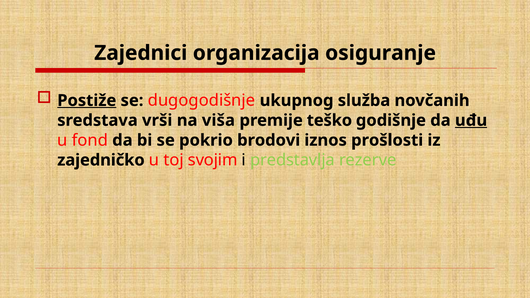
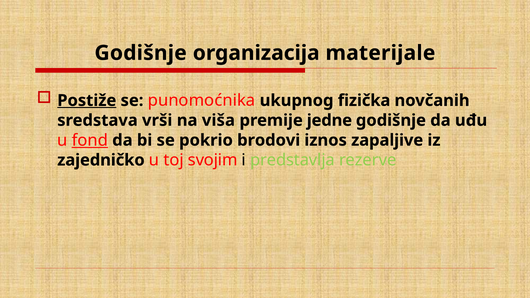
Zajednici: Zajednici -> Godišnje (141, 53)
osiguranje: osiguranje -> materijale (380, 53)
dugogodišnje: dugogodišnje -> punomoćnika (202, 101)
služba: služba -> fizička (364, 101)
teško: teško -> jedne (329, 120)
uđu underline: present -> none (471, 120)
fond underline: none -> present (90, 140)
prošlosti: prošlosti -> zapaljive (387, 140)
